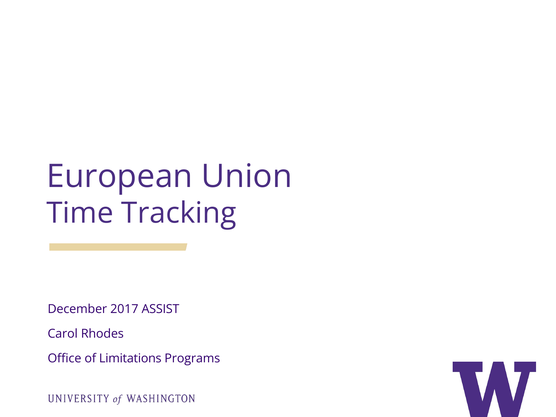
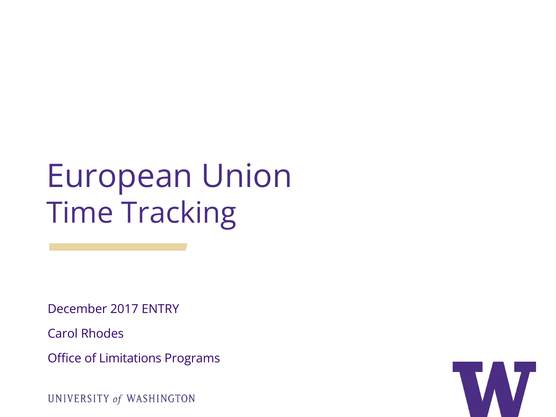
ASSIST: ASSIST -> ENTRY (160, 309)
